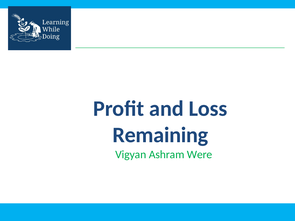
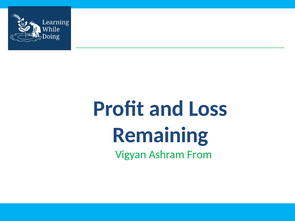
Were: Were -> From (200, 155)
